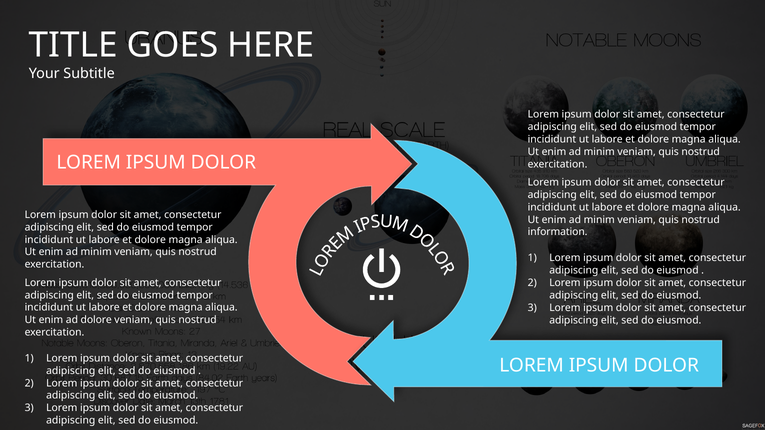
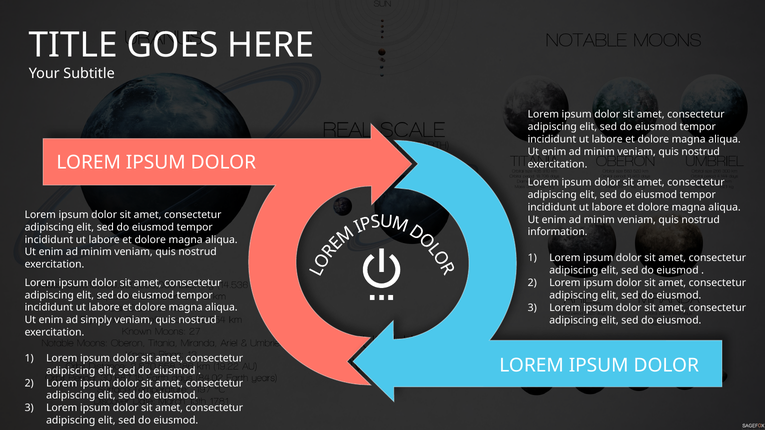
ad dolore: dolore -> simply (96, 320)
